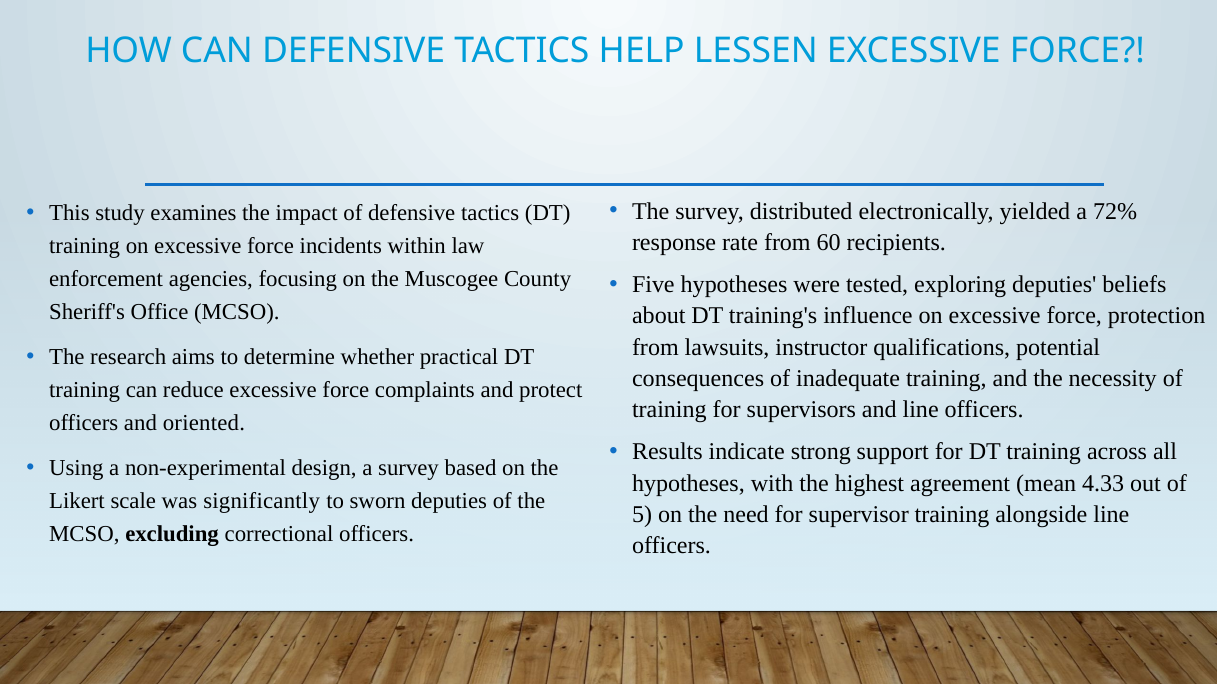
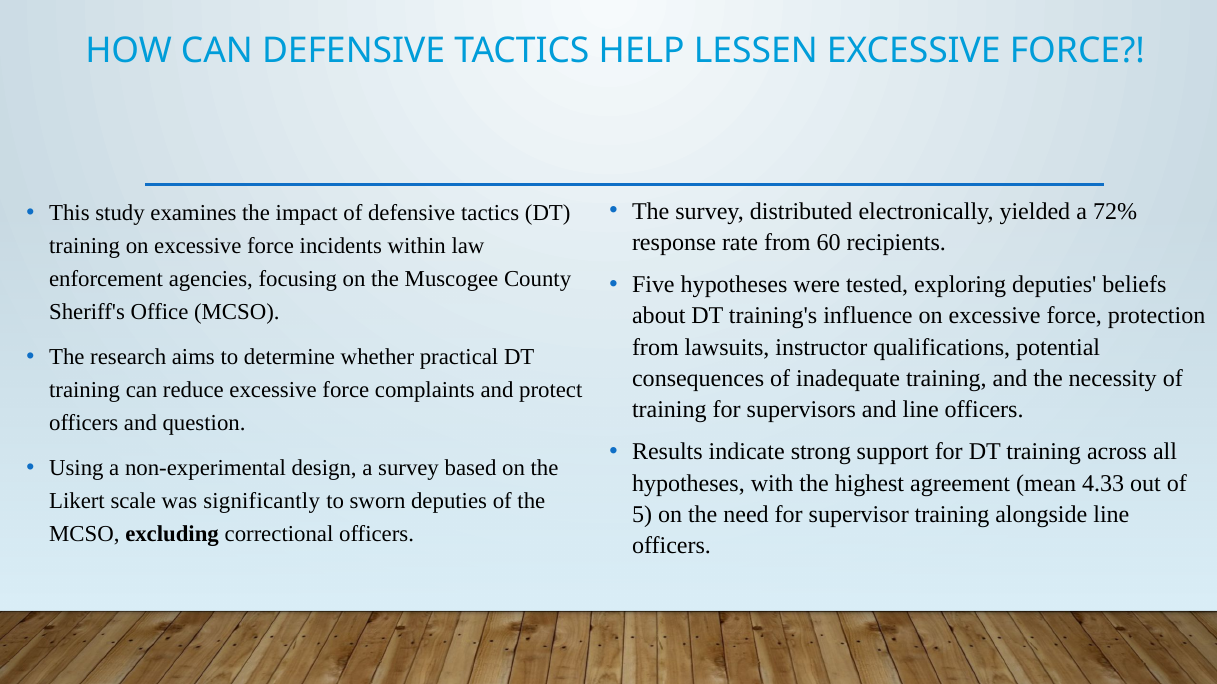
oriented: oriented -> question (204, 423)
